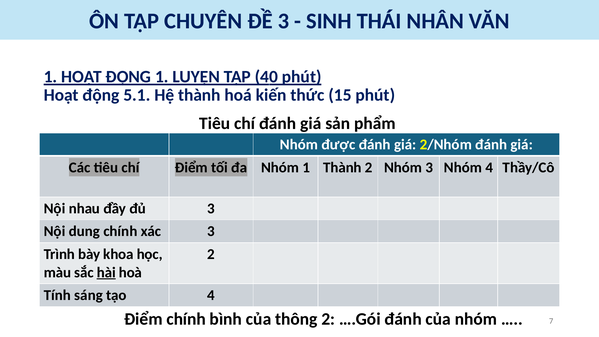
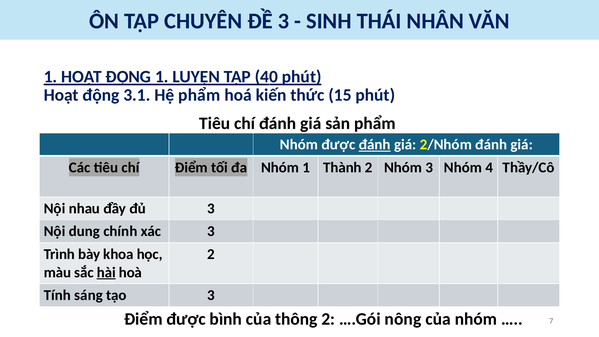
5.1: 5.1 -> 3.1 (137, 95)
Hệ thành: thành -> phẩm (199, 95)
đánh underline: none -> present (375, 145)
tạo 4: 4 -> 3 (211, 295)
Điểm chính: chính -> được (186, 319)
….Gói đánh: đánh -> nông (403, 319)
